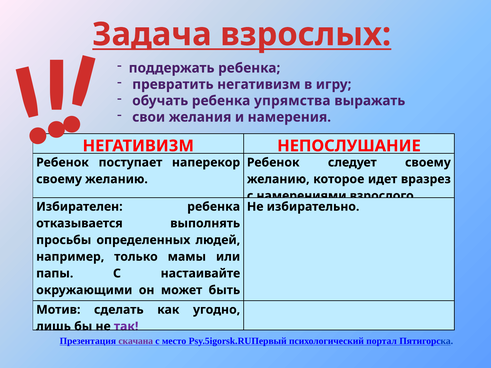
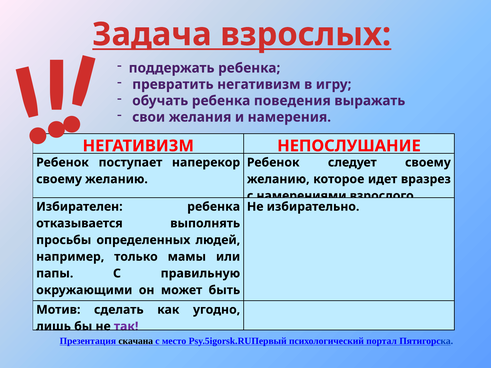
упрямства: упрямства -> поведения (292, 101)
настаивайте: настаивайте -> правильную (200, 274)
скачана colour: purple -> black (136, 341)
